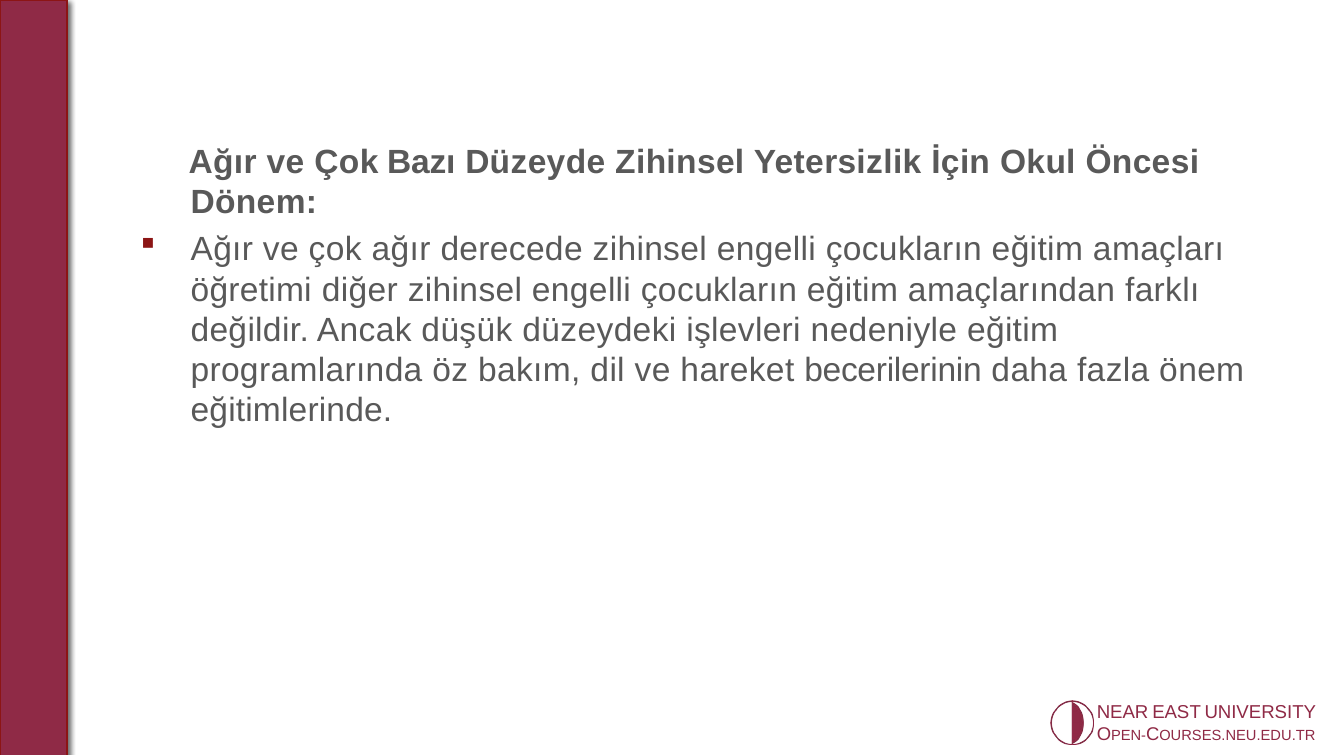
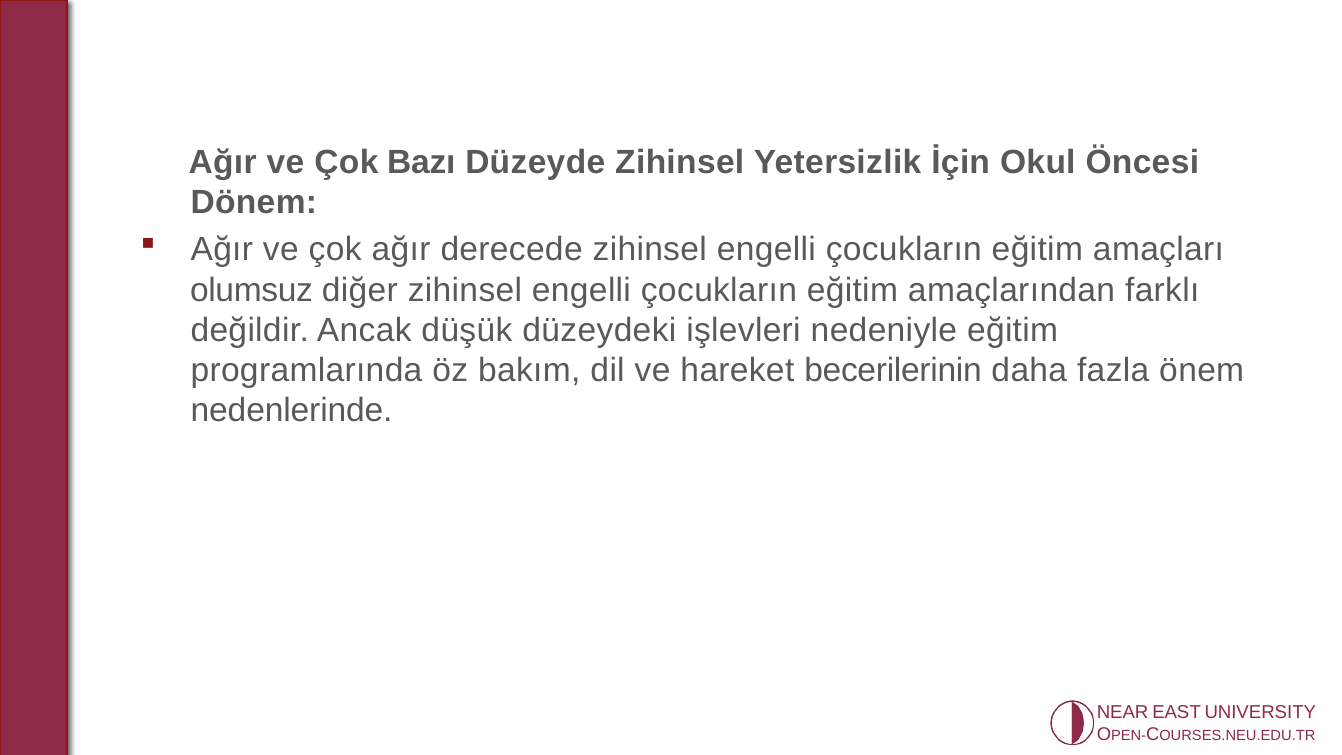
öğretimi: öğretimi -> olumsuz (251, 290)
eğitimlerinde: eğitimlerinde -> nedenlerinde (292, 411)
